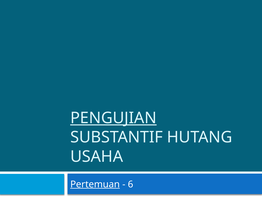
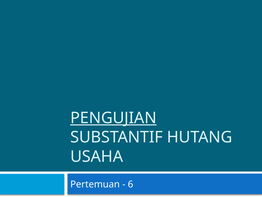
Pertemuan underline: present -> none (95, 184)
